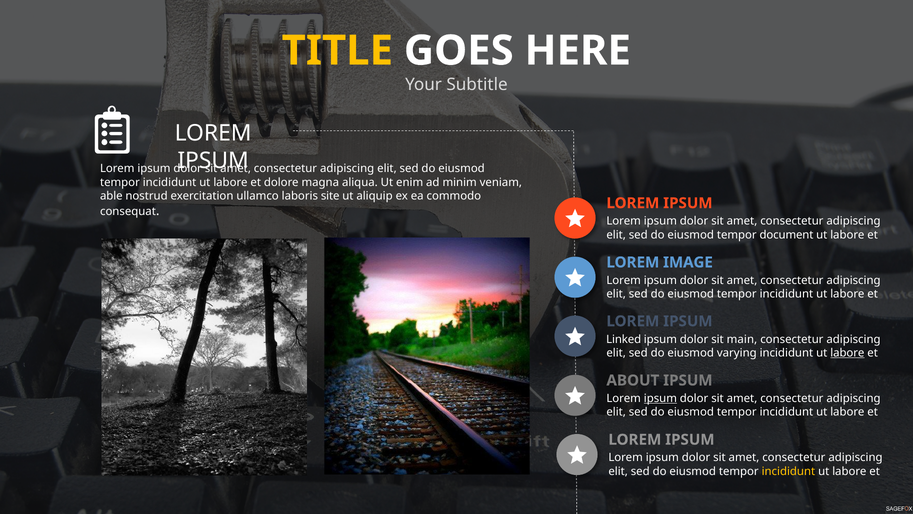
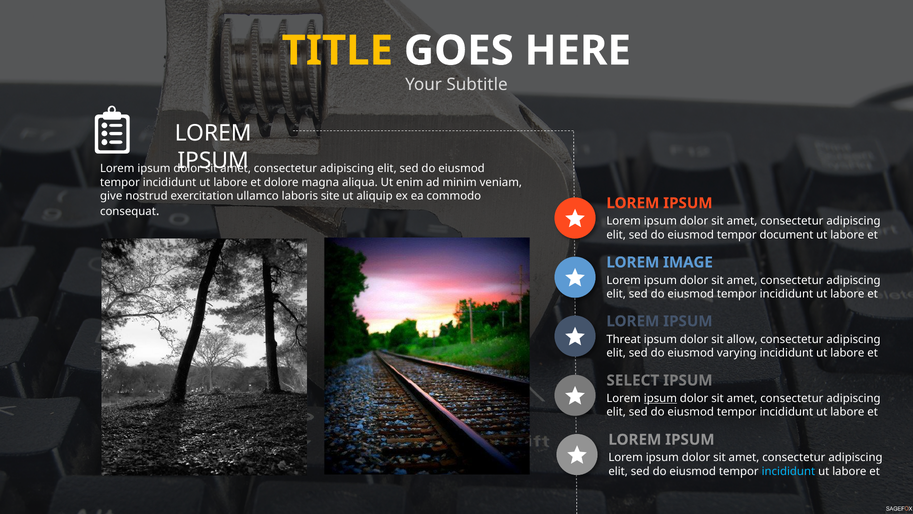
able: able -> give (111, 196)
Linked: Linked -> Threat (624, 339)
main: main -> allow (742, 339)
labore underline: present -> none (847, 353)
ABOUT: ABOUT -> SELECT (633, 380)
incididunt colour: yellow -> light blue (788, 471)
